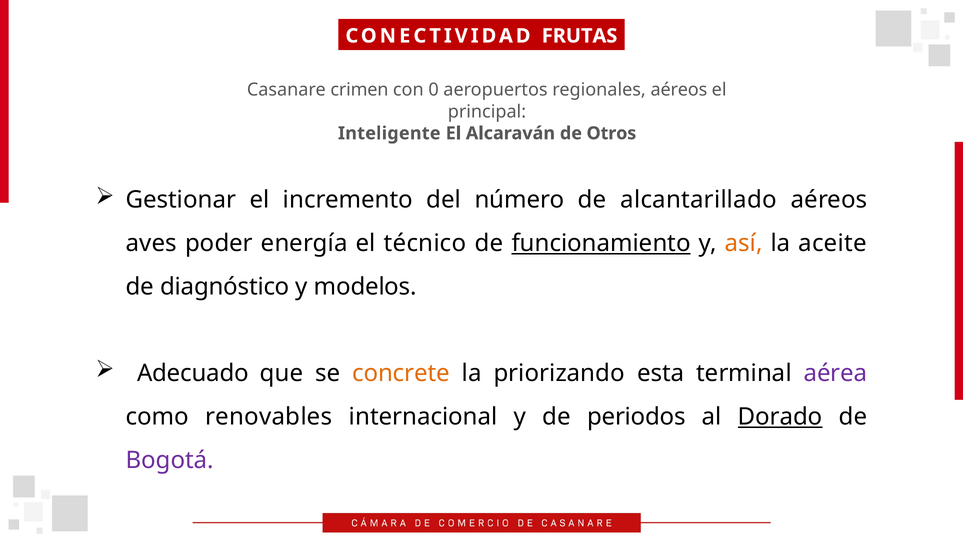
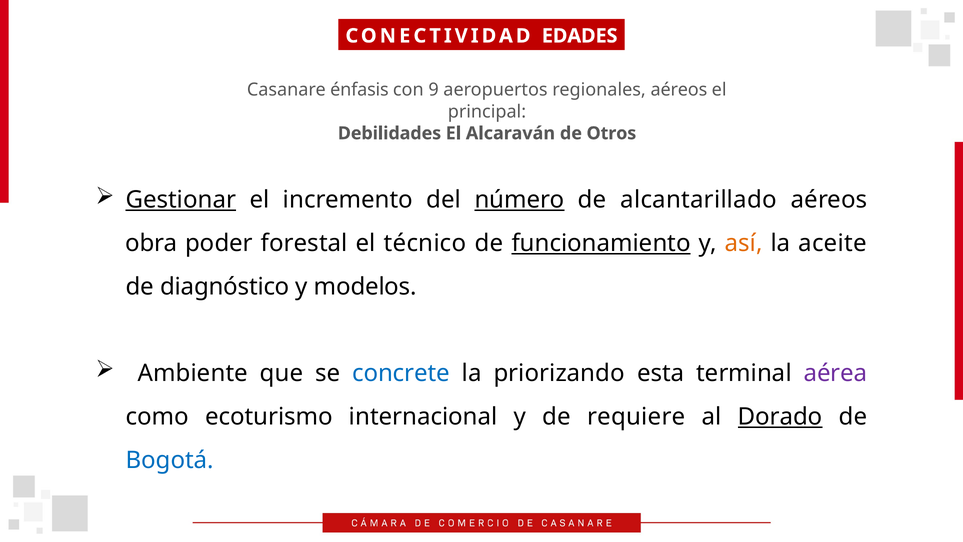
FRUTAS: FRUTAS -> EDADES (580, 36)
crimen: crimen -> énfasis (359, 90)
0: 0 -> 9 (434, 90)
Inteligente: Inteligente -> Debilidades (389, 133)
Gestionar underline: none -> present (181, 200)
número underline: none -> present (520, 200)
aves: aves -> obra (151, 243)
energía: energía -> forestal (304, 243)
Adecuado: Adecuado -> Ambiente (193, 373)
concrete colour: orange -> blue (401, 373)
renovables: renovables -> ecoturismo (269, 417)
periodos: periodos -> requiere (636, 417)
Bogotá colour: purple -> blue (170, 460)
